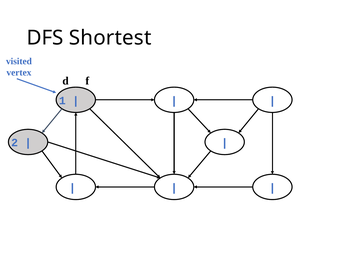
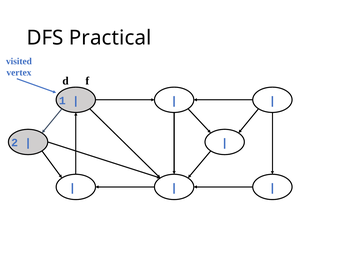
Shortest: Shortest -> Practical (110, 38)
